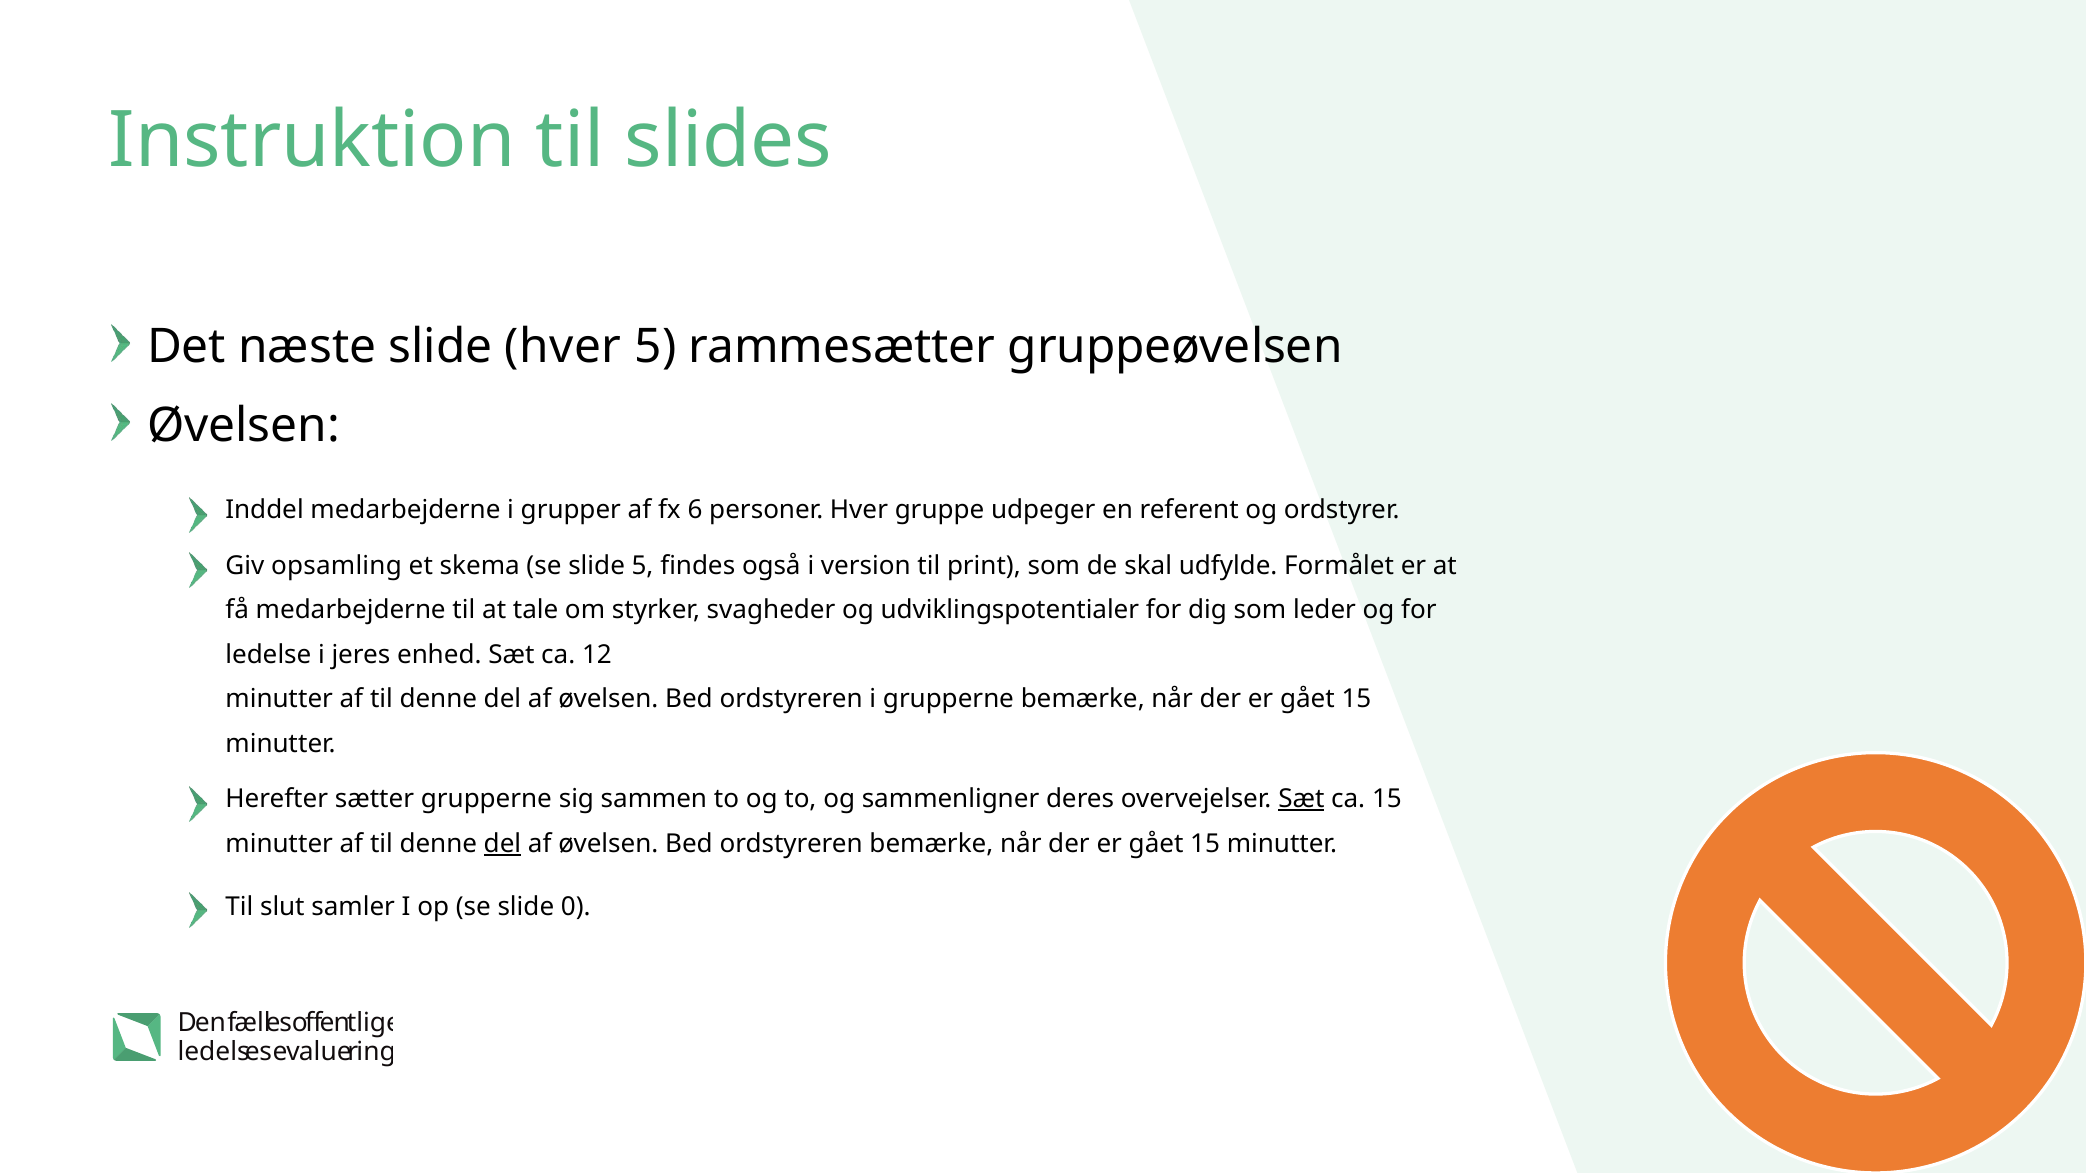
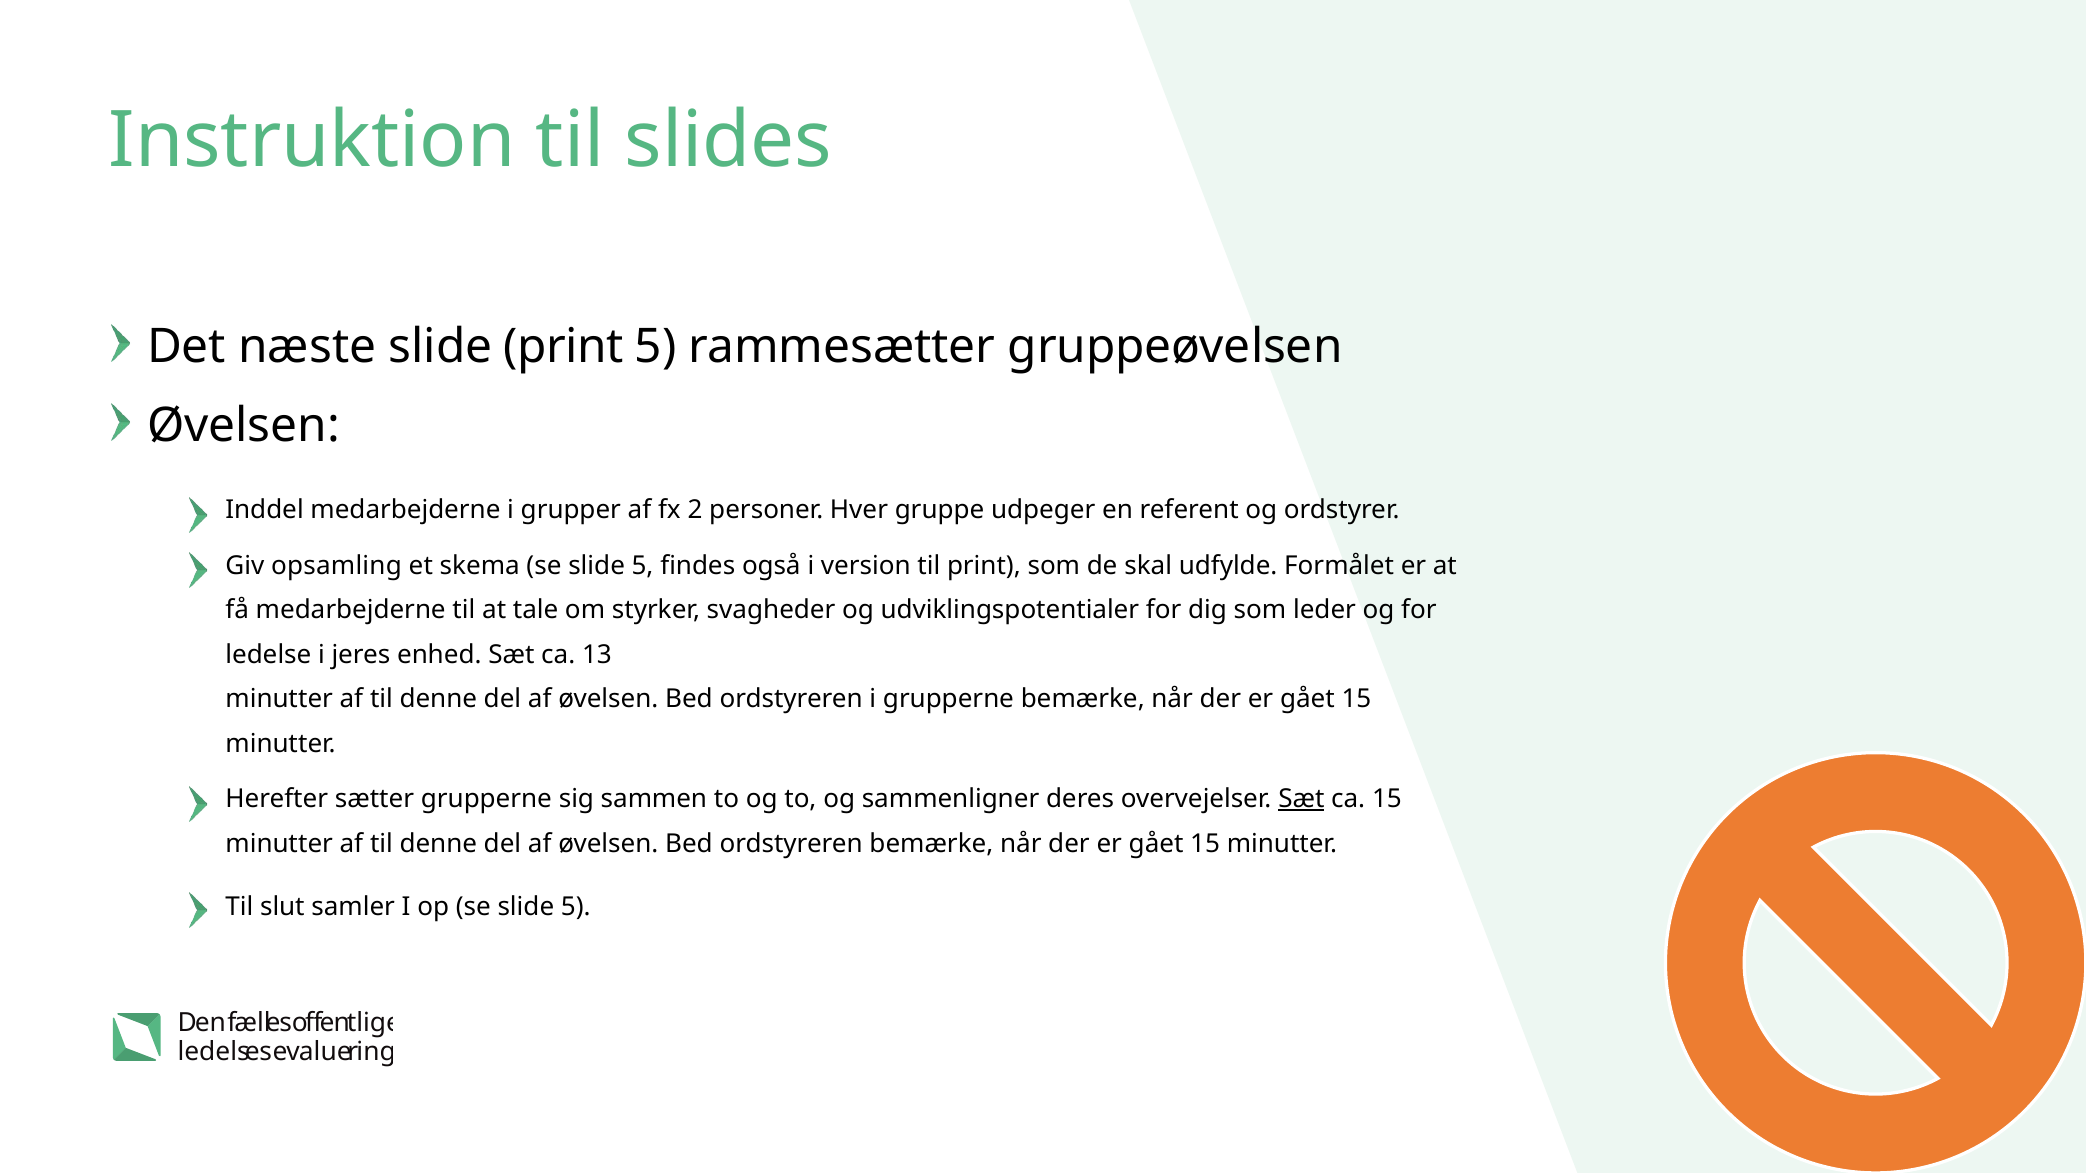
slide hver: hver -> print (564, 346)
6: 6 -> 2 (695, 510)
12: 12 -> 13 (597, 655)
del underline: present -> none (502, 844)
op se slide 0: 0 -> 5 (576, 908)
